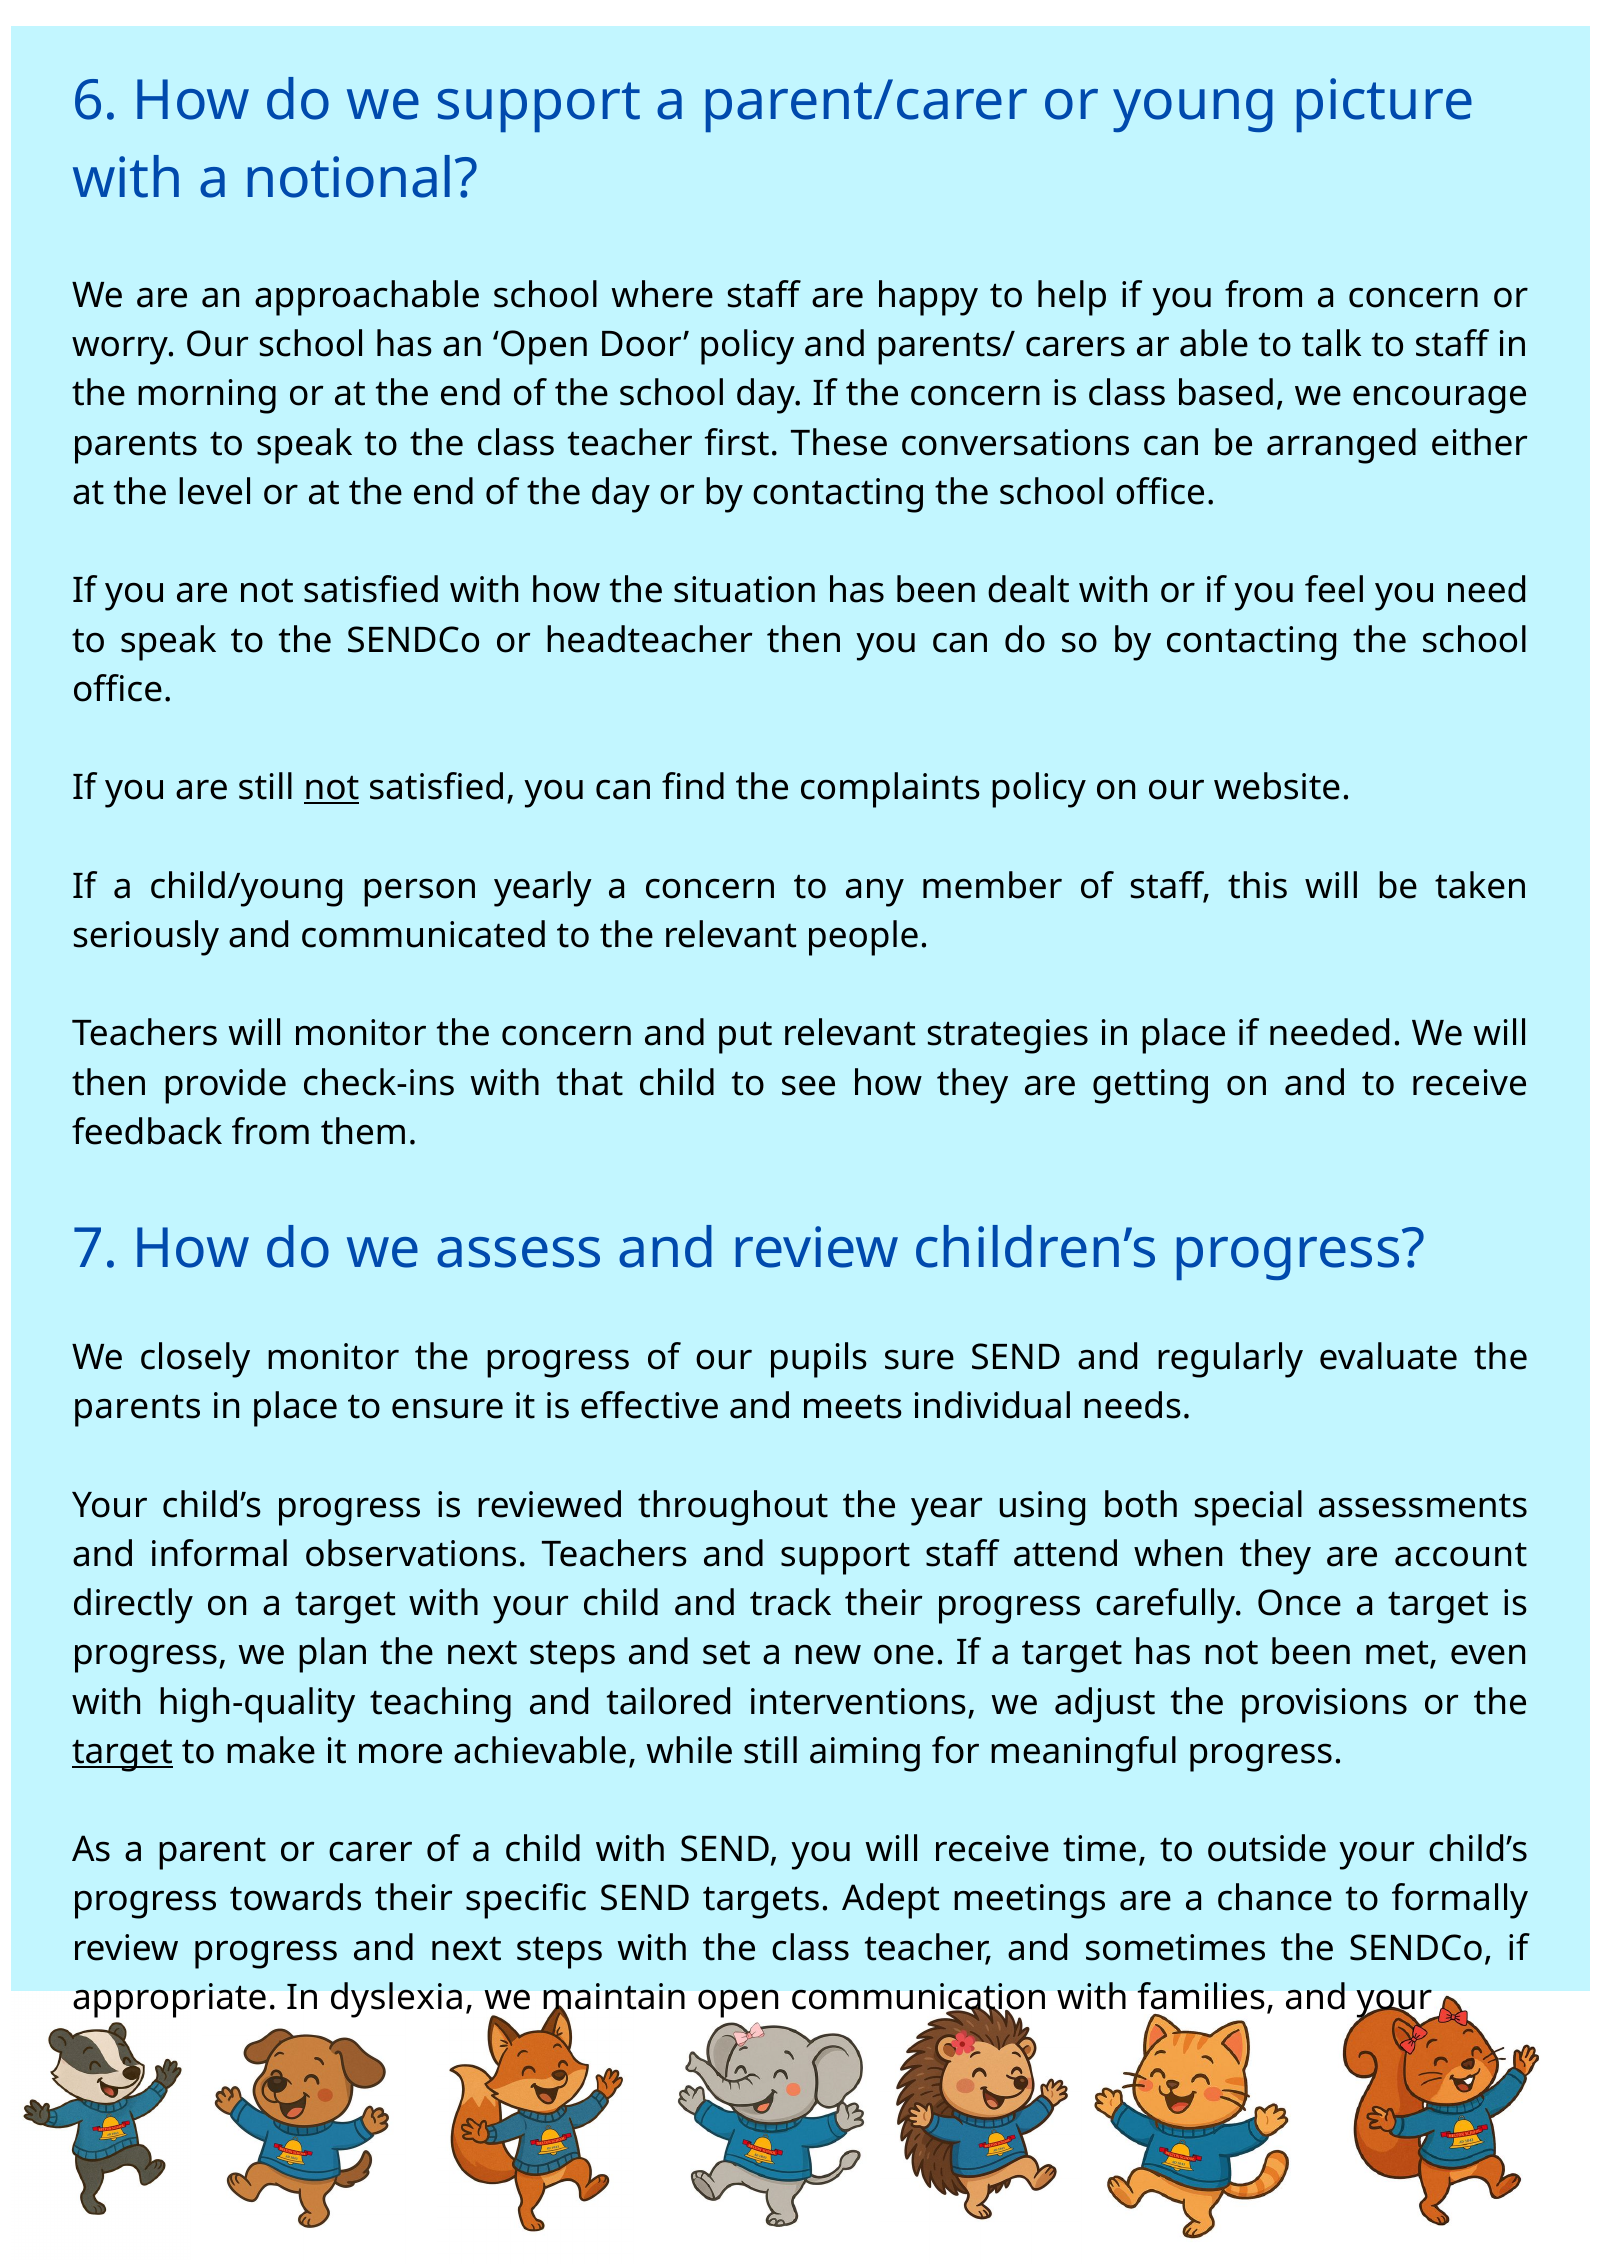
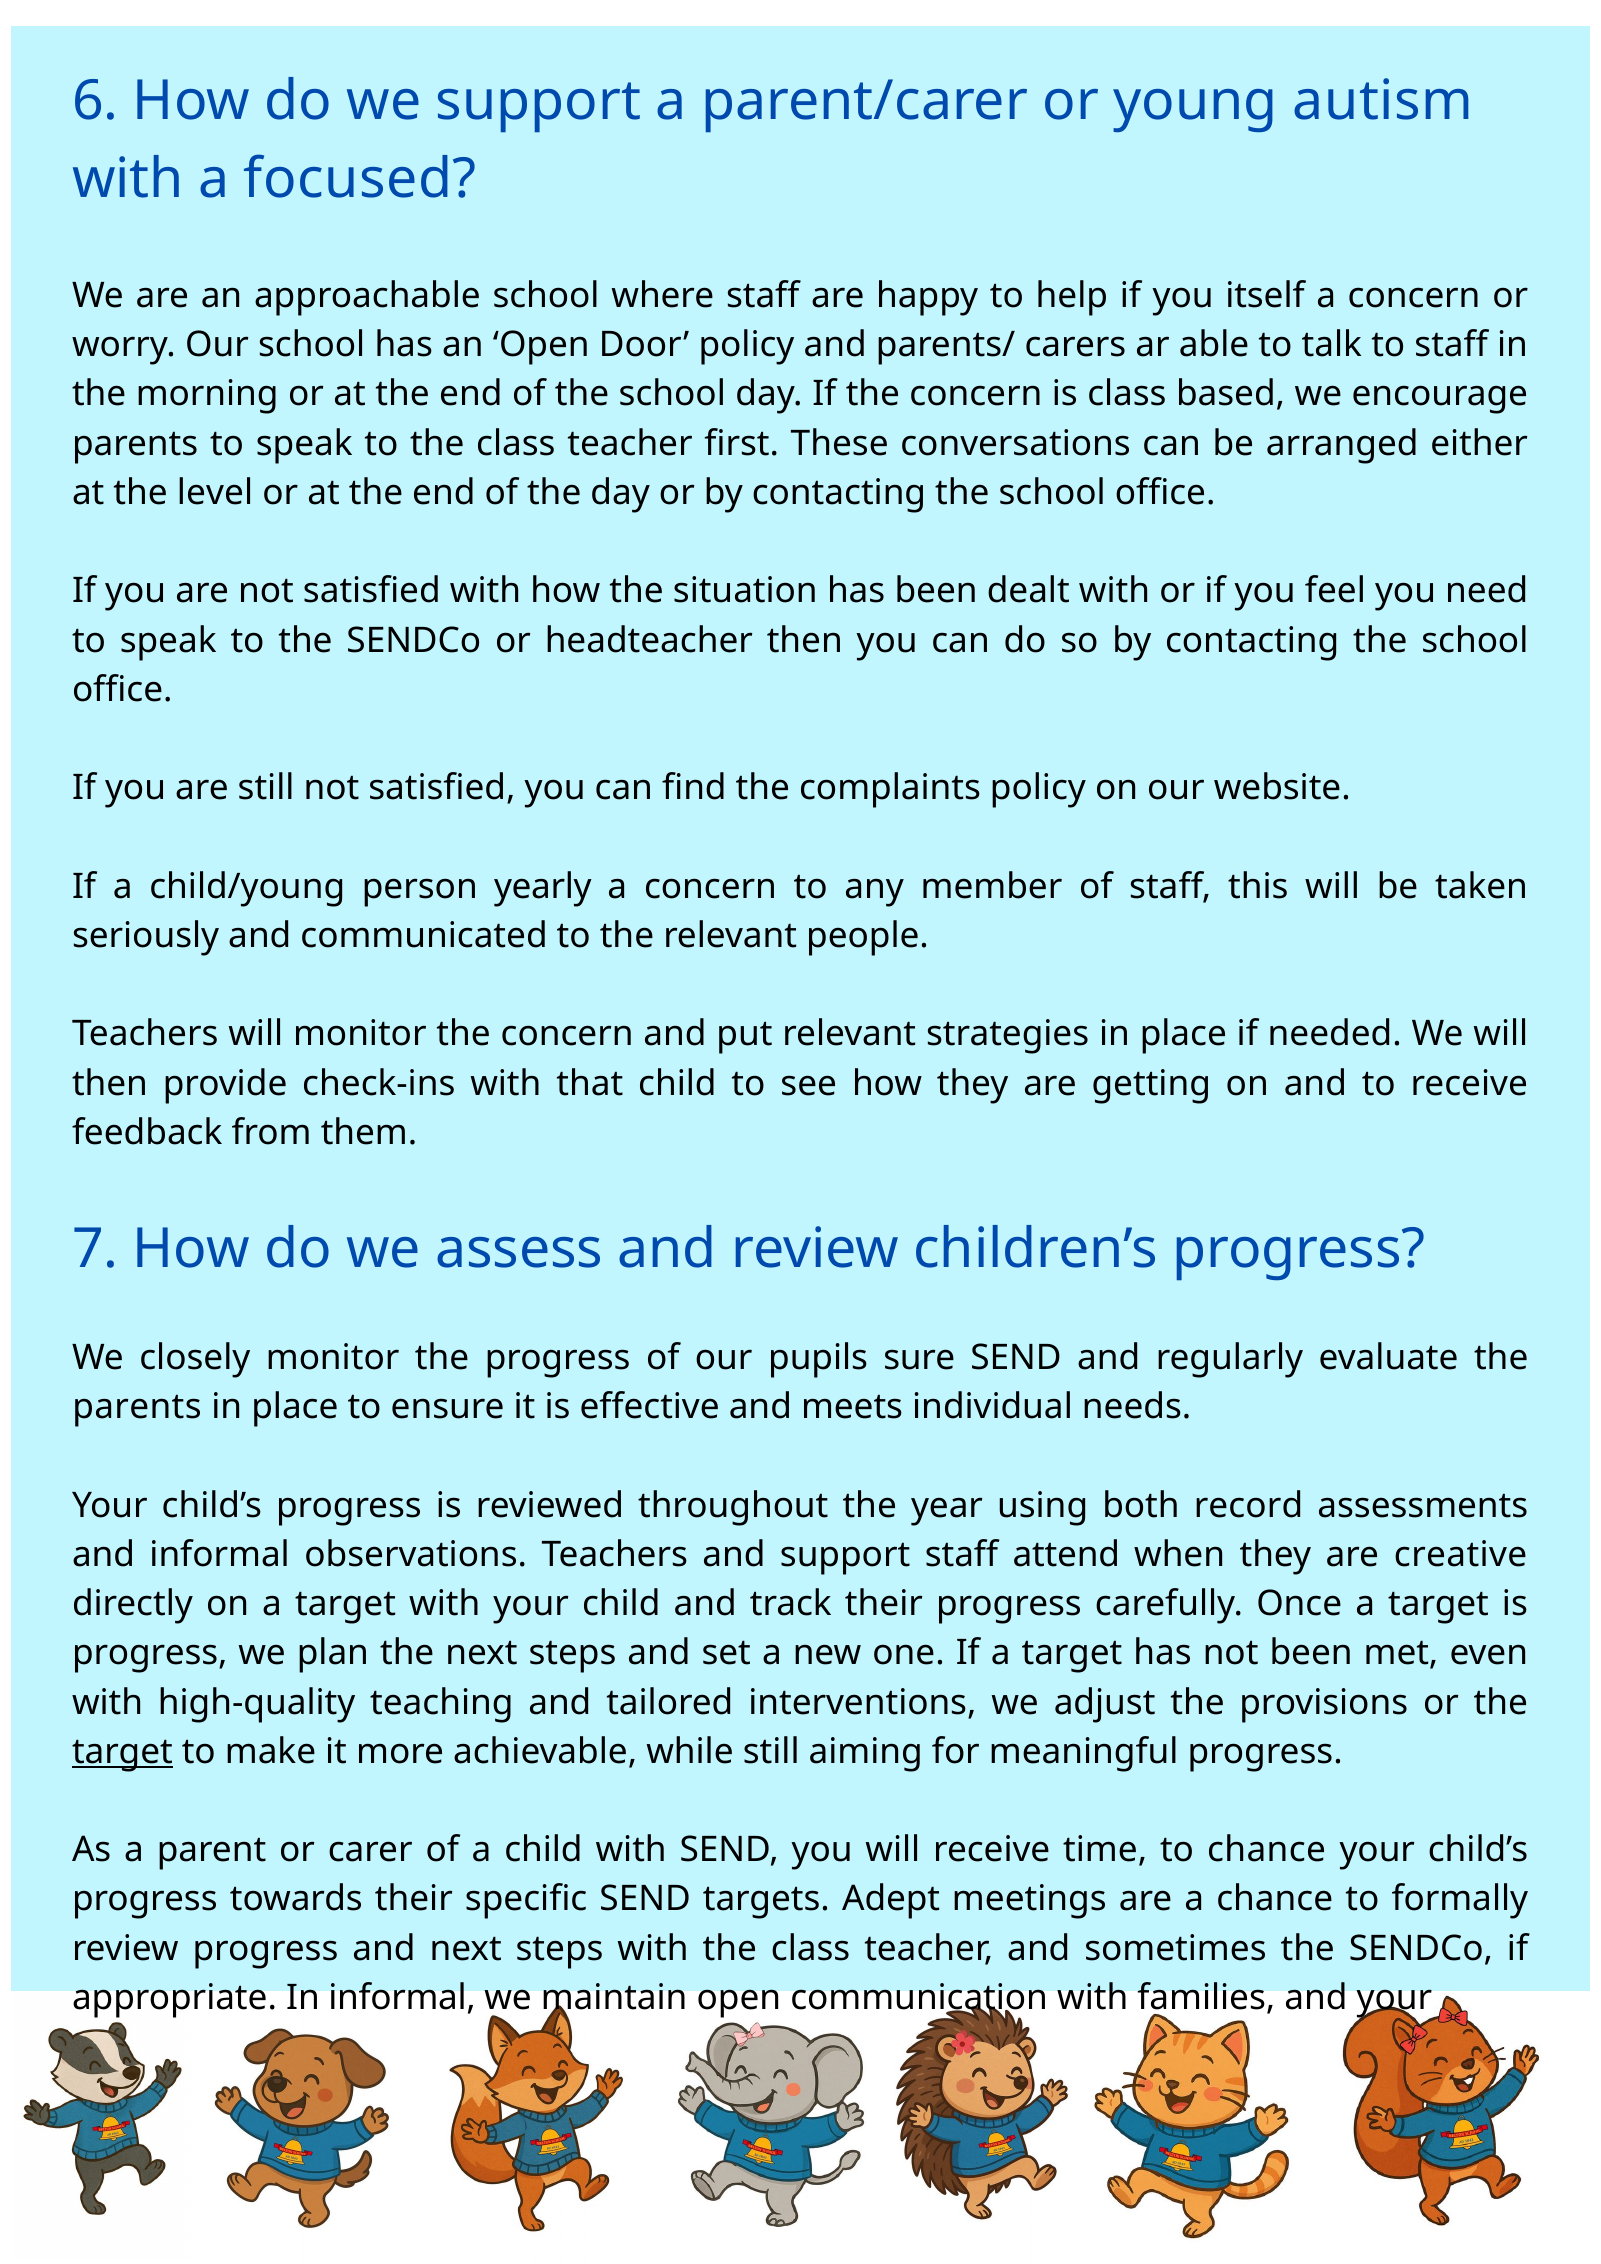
picture: picture -> autism (1383, 101)
notional: notional -> focused (360, 179)
you from: from -> itself (1265, 296)
not underline: present -> none (331, 788)
special: special -> record (1249, 1506)
account: account -> creative (1461, 1555)
to outside: outside -> chance (1267, 1850)
In dyslexia: dyslexia -> informal (402, 1998)
